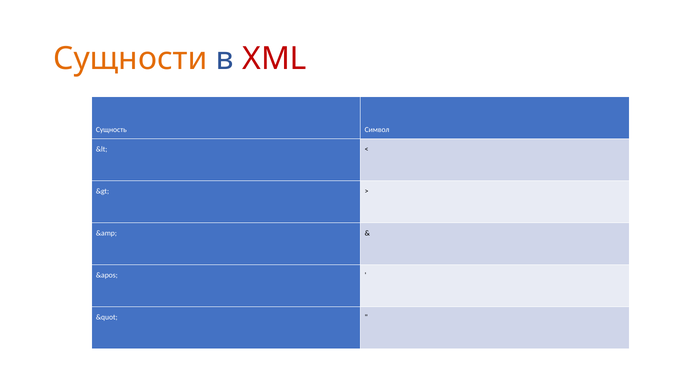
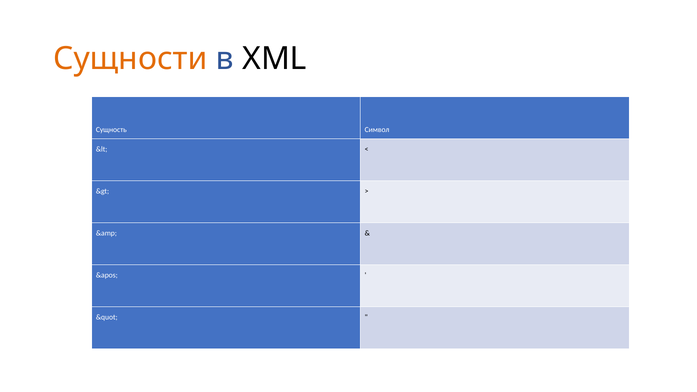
XML colour: red -> black (274, 59)
